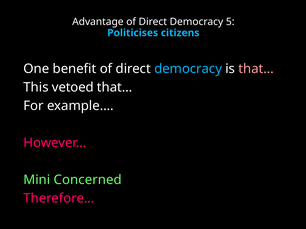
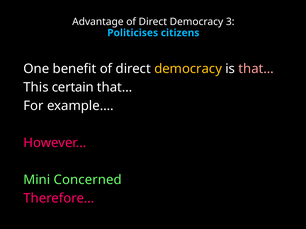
5: 5 -> 3 (230, 22)
democracy colour: light blue -> yellow (188, 69)
vetoed: vetoed -> certain (73, 88)
